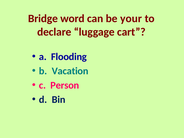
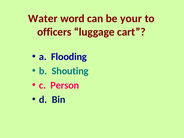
Bridge: Bridge -> Water (43, 18)
declare: declare -> officers (54, 32)
Vacation: Vacation -> Shouting (70, 71)
